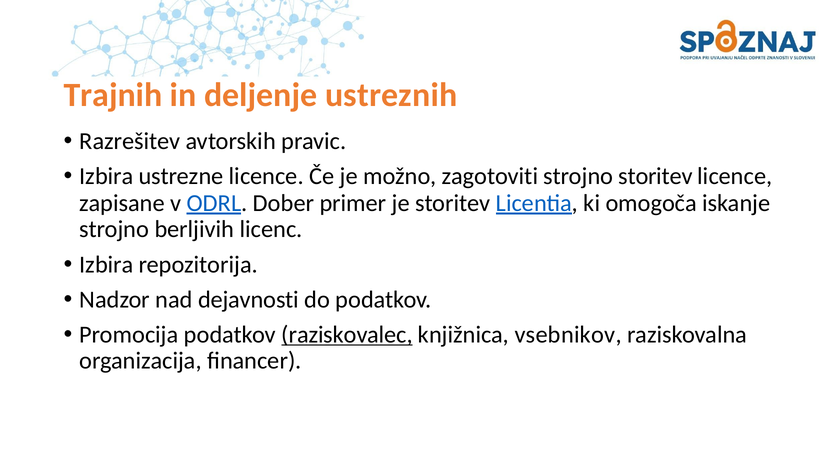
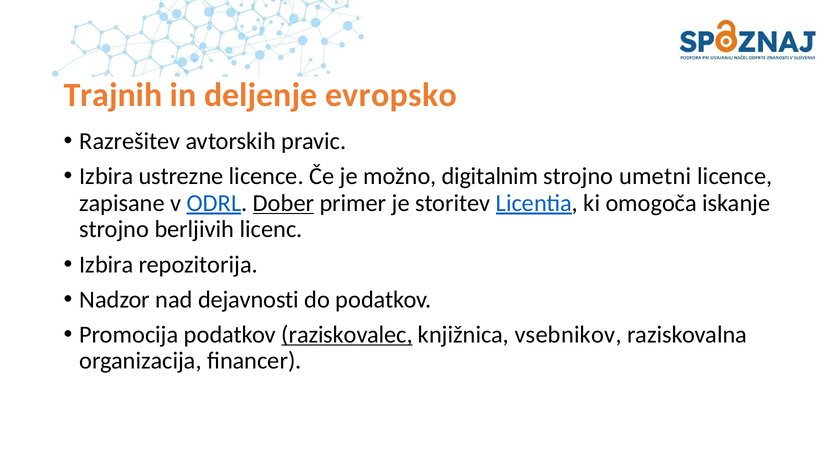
ustreznih: ustreznih -> evropsko (391, 95)
zagotoviti: zagotoviti -> digitalnim (490, 176)
strojno storitev: storitev -> umetni (655, 176)
Dober underline: none -> present (283, 203)
